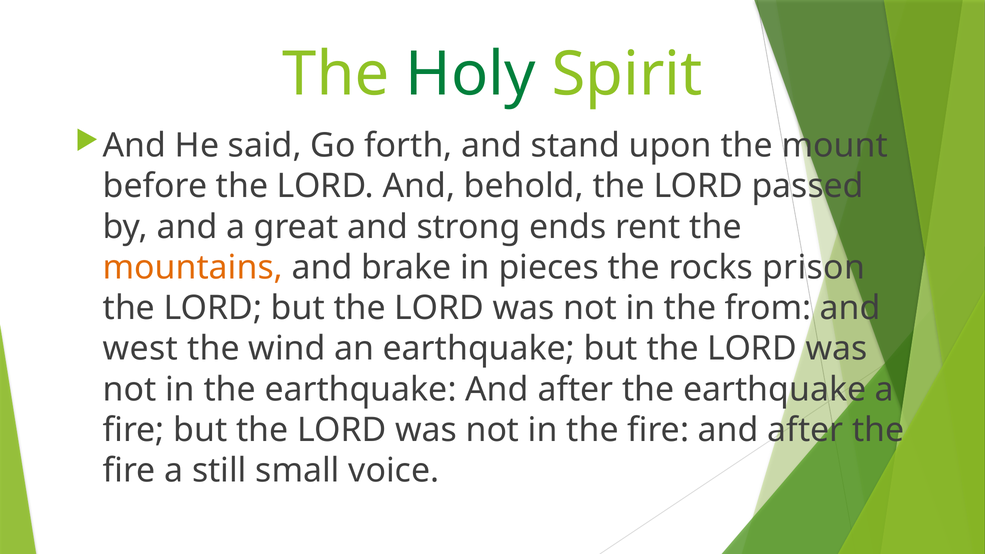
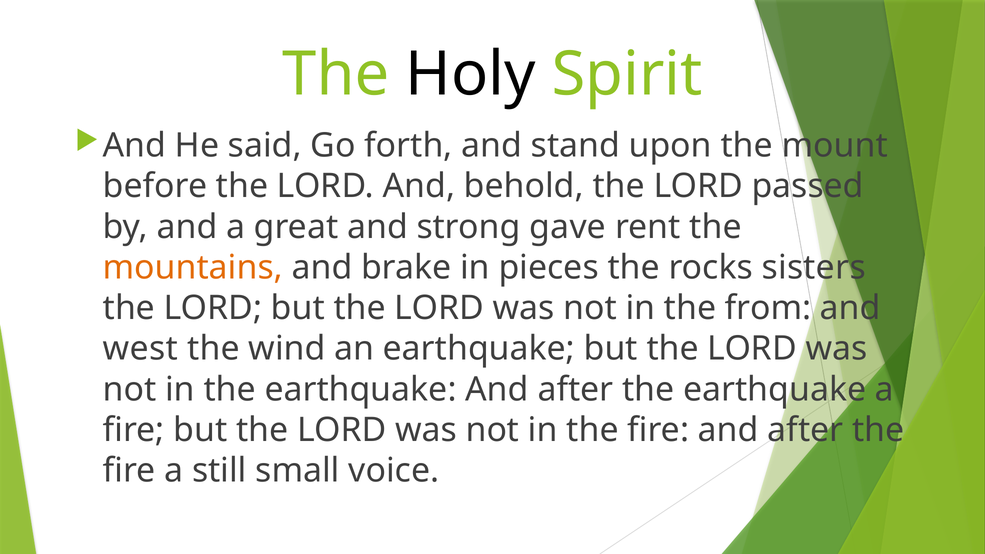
Holy colour: green -> black (470, 74)
ends: ends -> gave (568, 227)
prison: prison -> sisters (814, 268)
